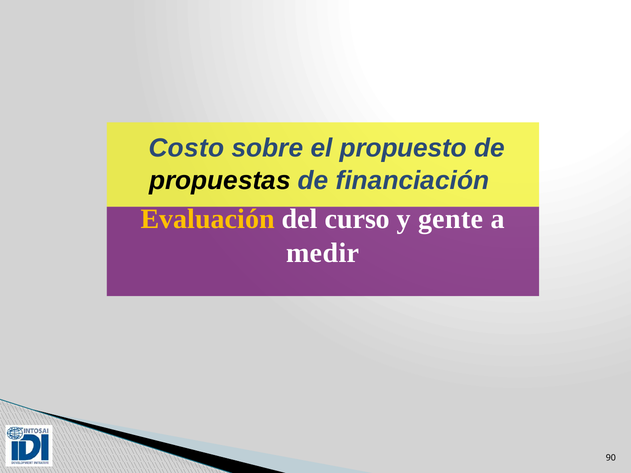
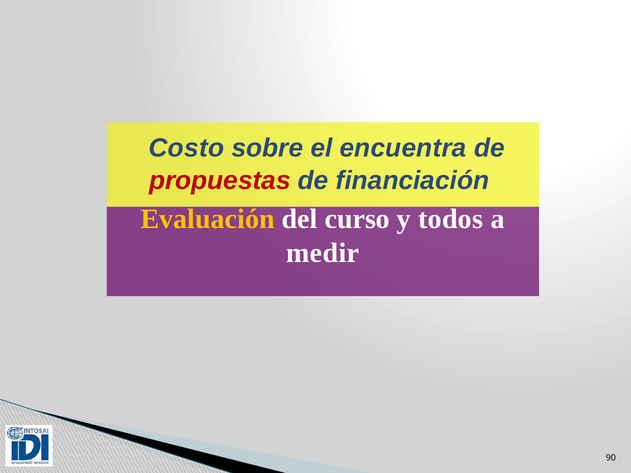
propuesto: propuesto -> encuentra (403, 148)
propuestas colour: black -> red (220, 181)
gente: gente -> todos (451, 219)
